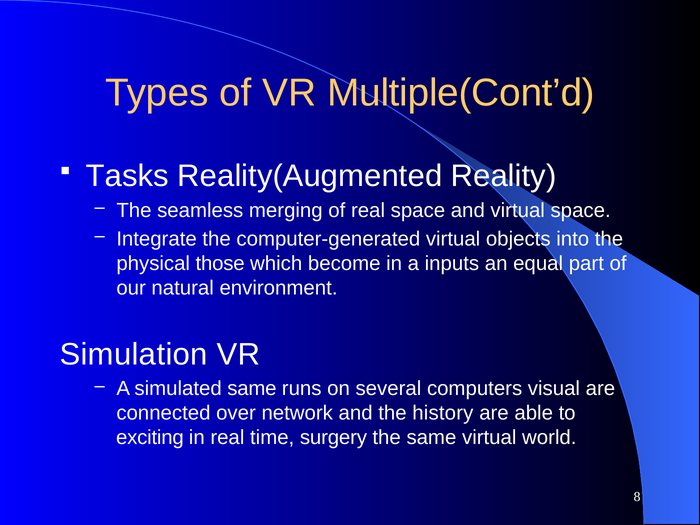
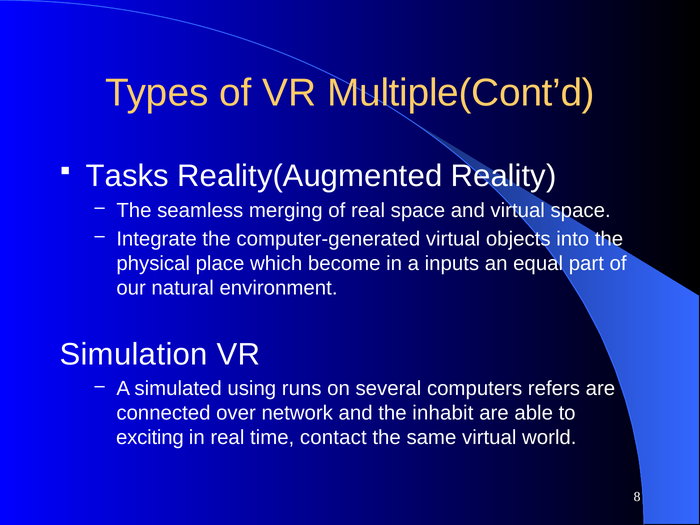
those: those -> place (220, 263)
simulated same: same -> using (252, 389)
visual: visual -> refers (554, 389)
history: history -> inhabit (443, 413)
surgery: surgery -> contact (333, 438)
